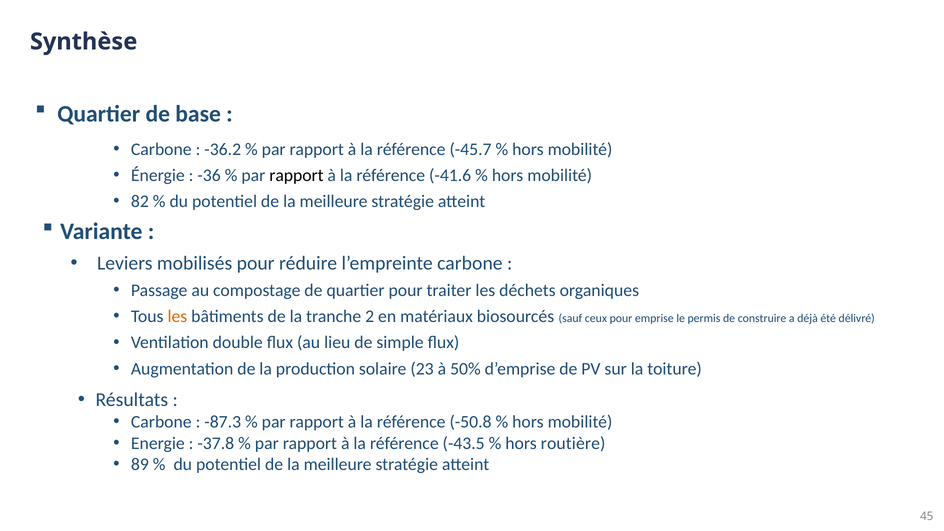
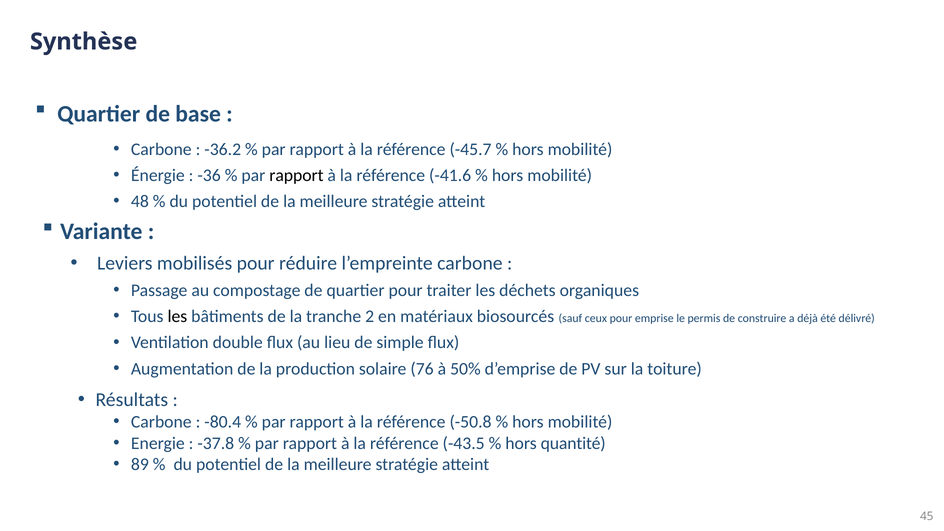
82: 82 -> 48 (140, 201)
les colour: orange -> black (177, 316)
23: 23 -> 76 (422, 369)
-87.3: -87.3 -> -80.4 (223, 422)
routière: routière -> quantité (573, 443)
